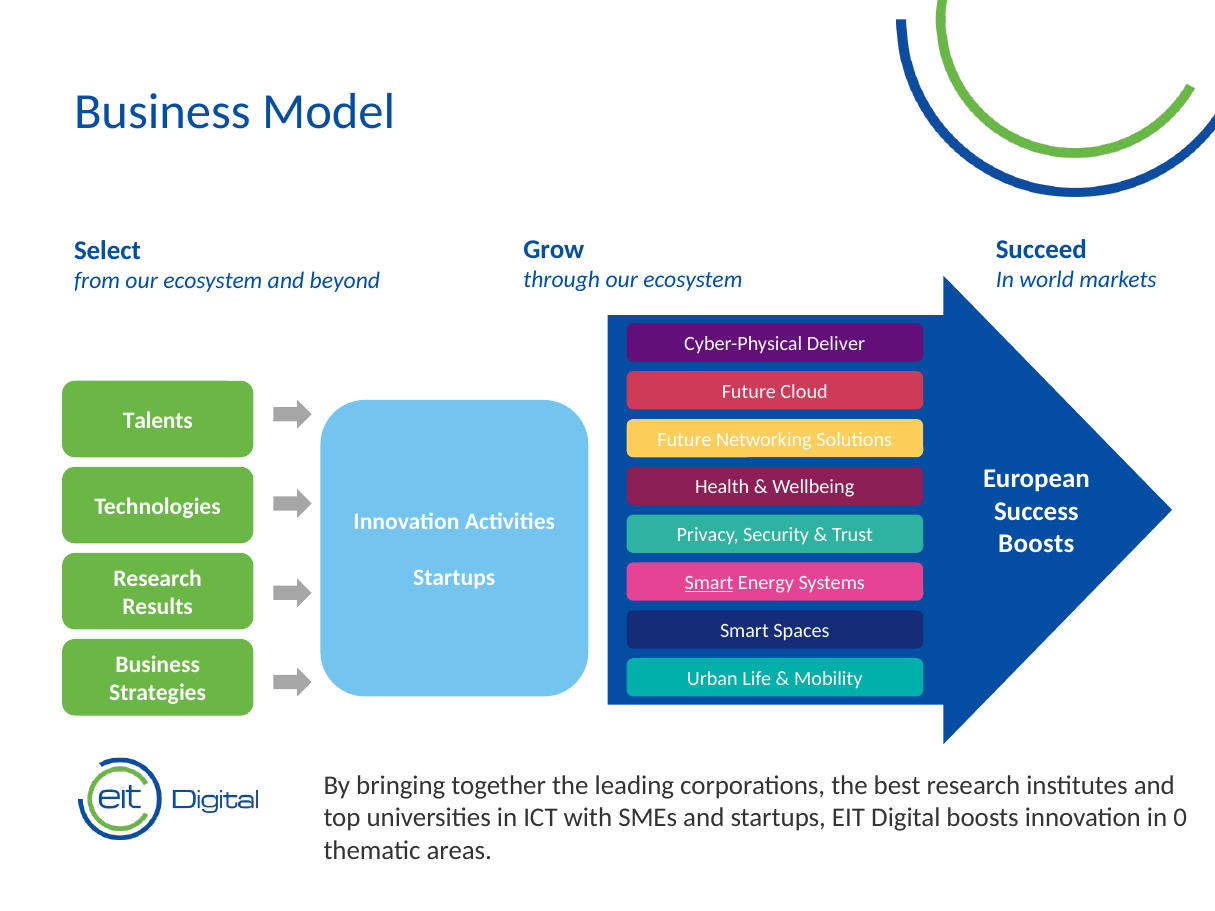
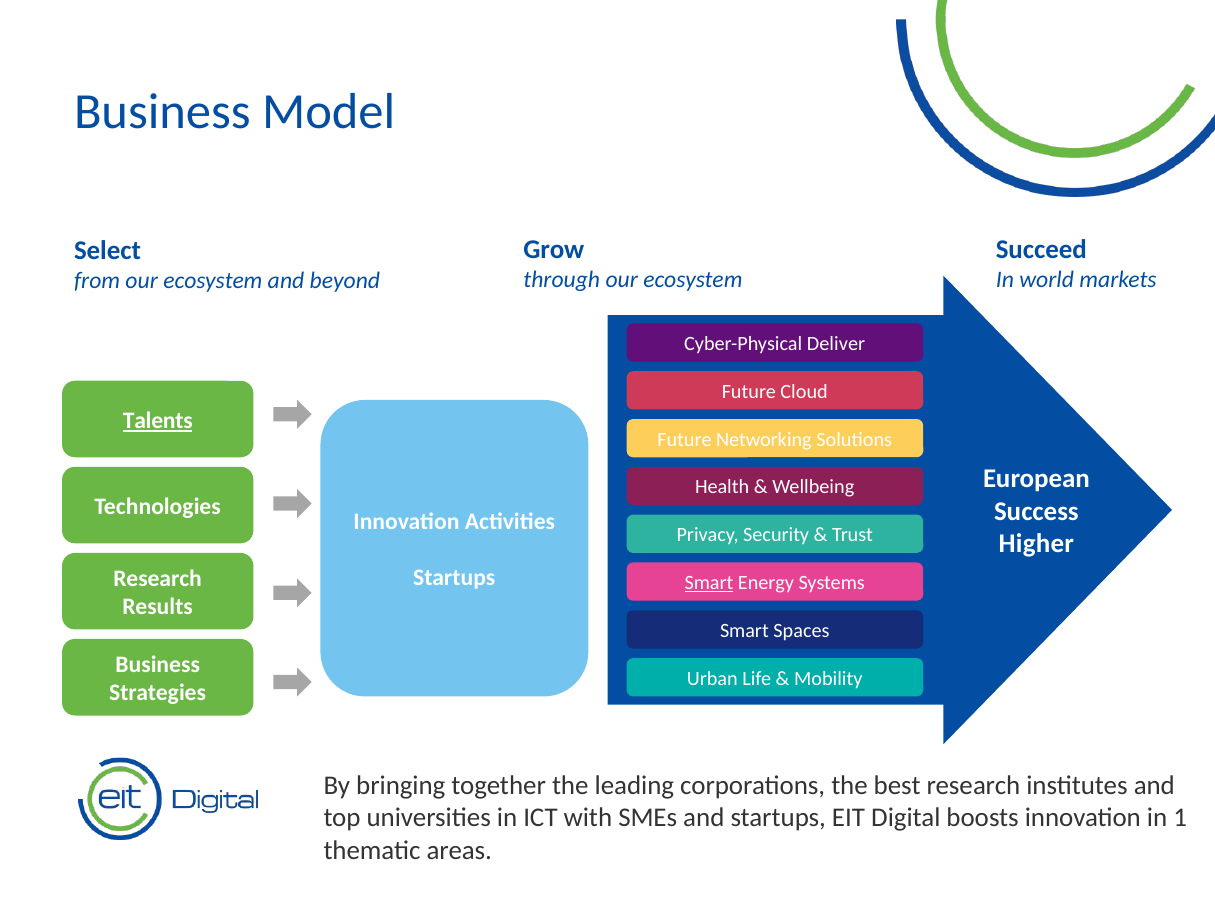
Talents underline: none -> present (158, 421)
Boosts: Boosts -> Higher (1036, 544)
0: 0 -> 1 (1180, 818)
